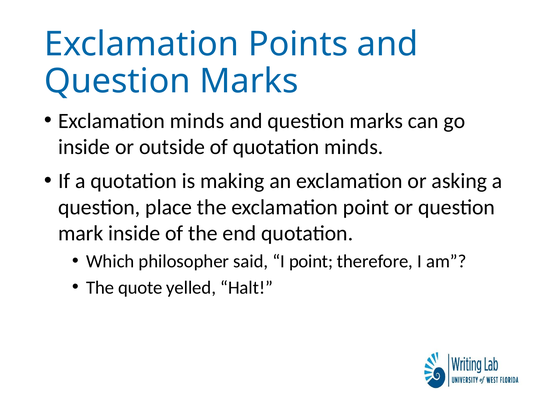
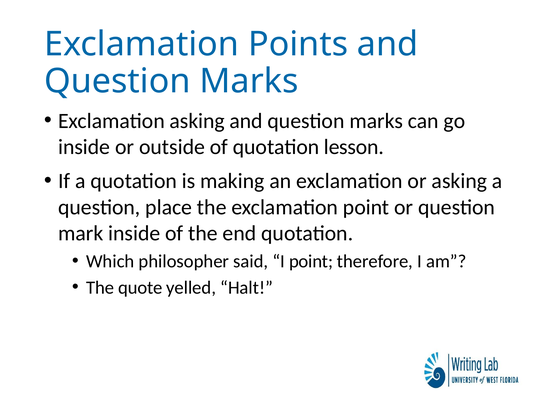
Exclamation minds: minds -> asking (197, 121)
quotation minds: minds -> lesson (354, 147)
